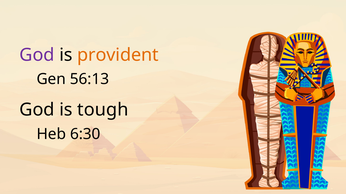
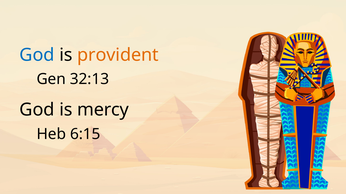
God colour: purple -> blue (37, 55)
56:13: 56:13 -> 32:13 (90, 79)
tough: tough -> mercy (103, 110)
6:30: 6:30 -> 6:15 (85, 135)
